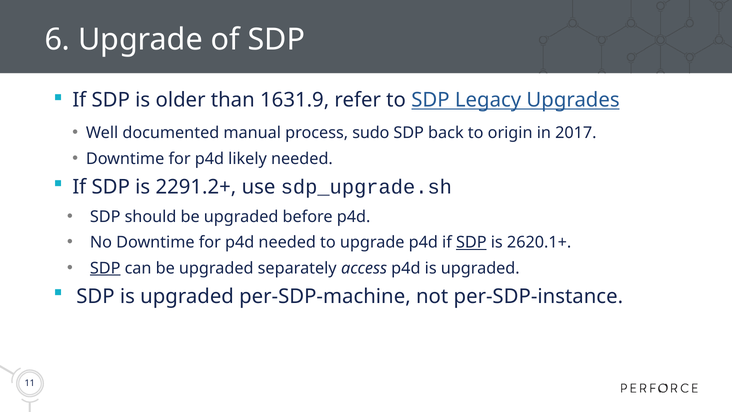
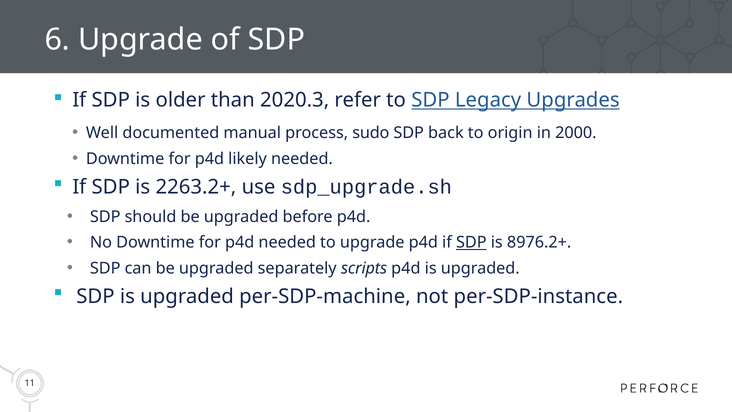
1631.9: 1631.9 -> 2020.3 (295, 100)
2017: 2017 -> 2000 (576, 133)
2291.2+: 2291.2+ -> 2263.2+ (196, 187)
2620.1+: 2620.1+ -> 8976.2+ (539, 242)
SDP underline: present -> none (105, 268)
access: access -> scripts (364, 268)
